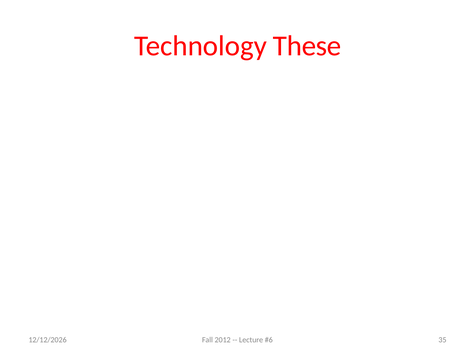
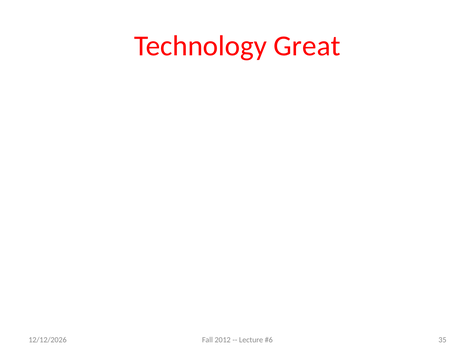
These: These -> Great (307, 46)
